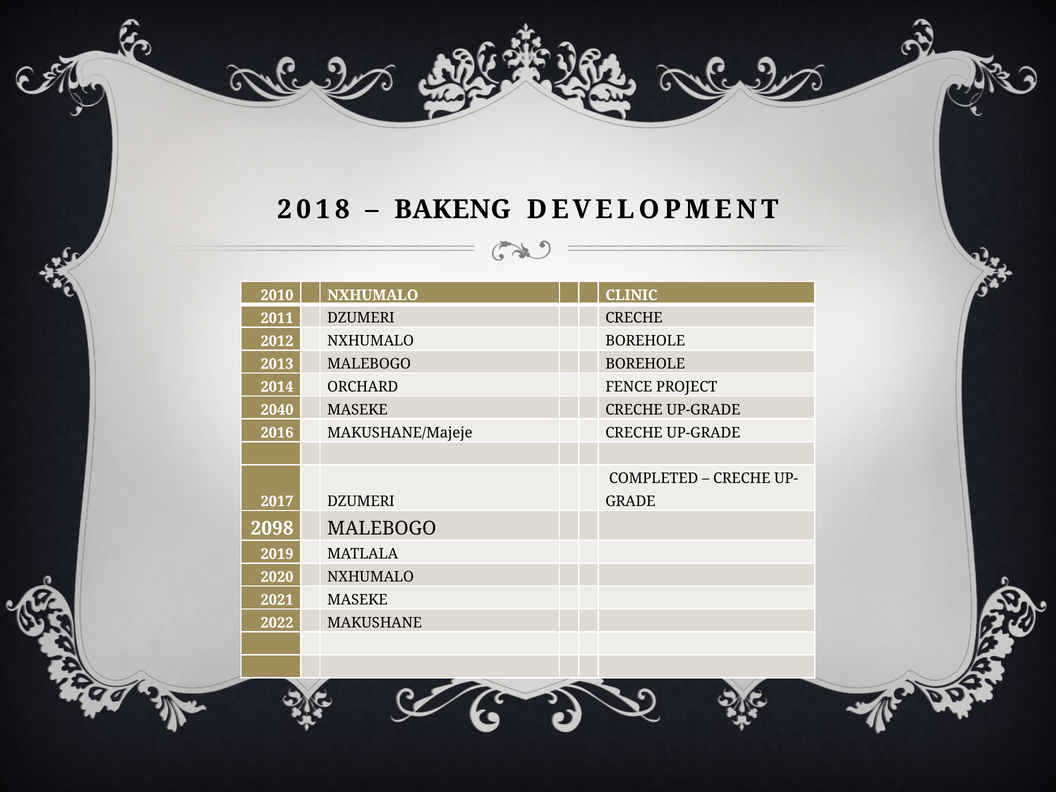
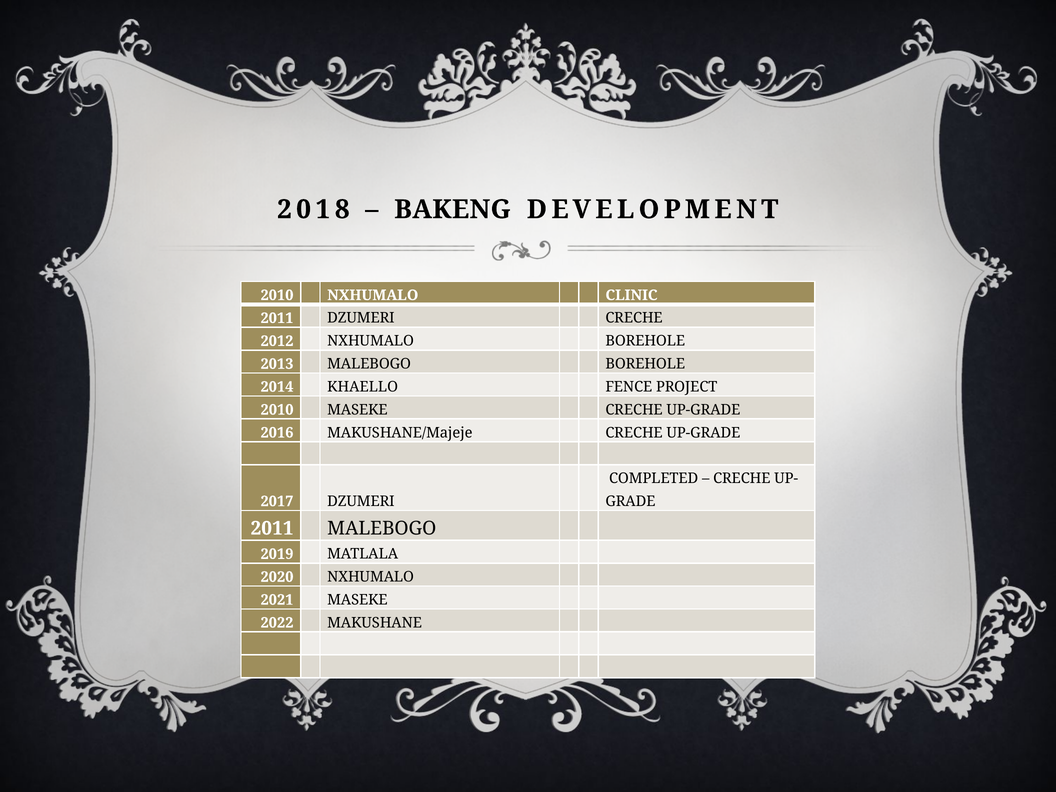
ORCHARD: ORCHARD -> KHAELLO (363, 387)
2040: 2040 -> 2010 (277, 410)
2098: 2098 -> 2011 (272, 528)
